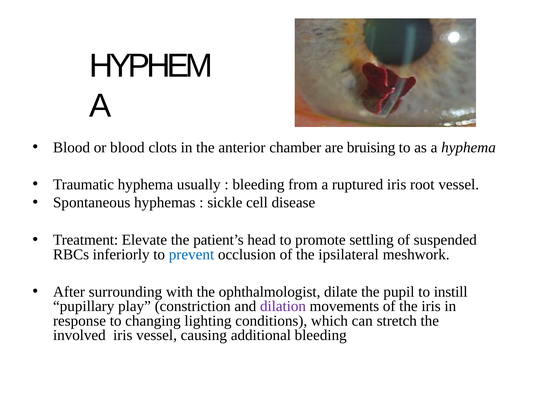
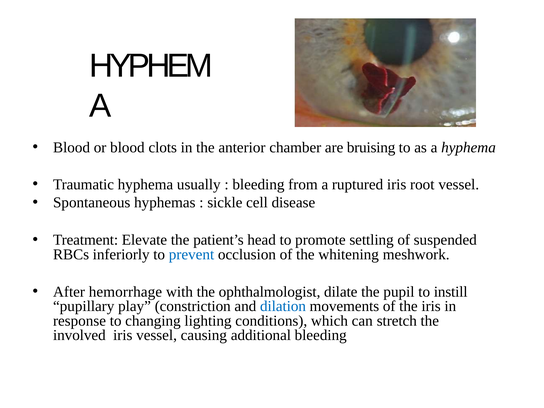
ipsilateral: ipsilateral -> whitening (349, 255)
surrounding: surrounding -> hemorrhage (125, 292)
dilation colour: purple -> blue (283, 306)
